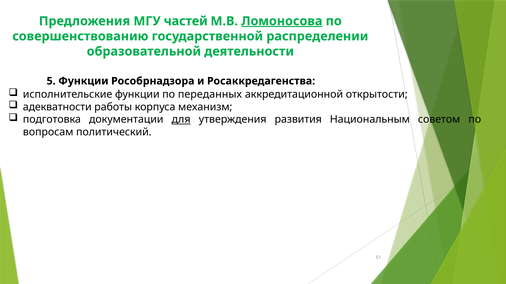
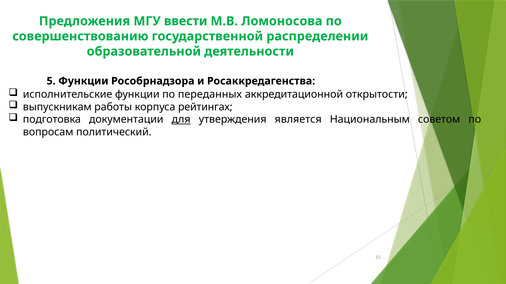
частей: частей -> ввести (186, 21)
Ломоносова underline: present -> none (282, 21)
адекватности: адекватности -> выпускникам (57, 107)
механизм: механизм -> рейтингах (205, 107)
развития: развития -> является (298, 120)
